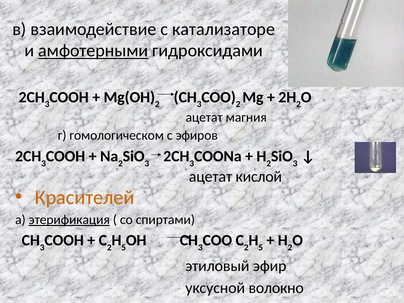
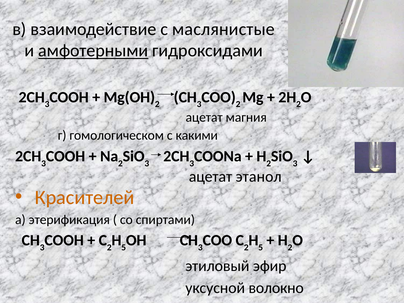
катализаторе: катализаторе -> маслянистые (224, 29)
эфиров: эфиров -> какими (197, 135)
кислой: кислой -> этанол (259, 177)
этерификация underline: present -> none (69, 220)
